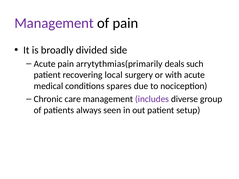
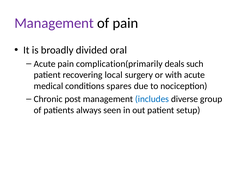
side: side -> oral (119, 50)
arrytythmias(primarily: arrytythmias(primarily -> complication(primarily (119, 64)
care: care -> post (73, 99)
includes colour: purple -> blue (152, 99)
